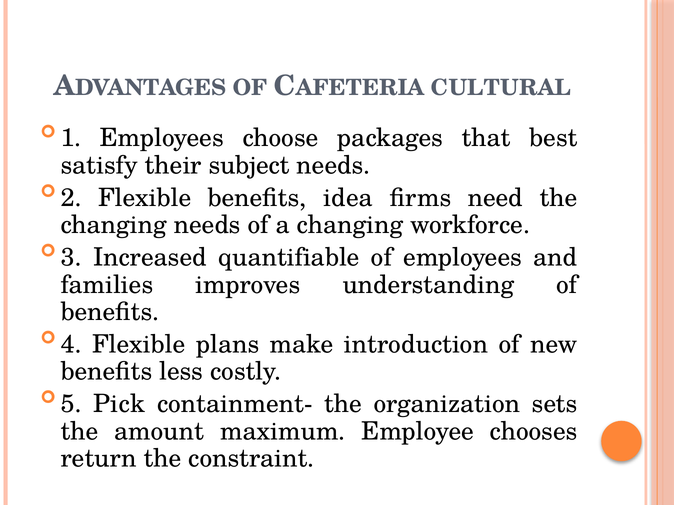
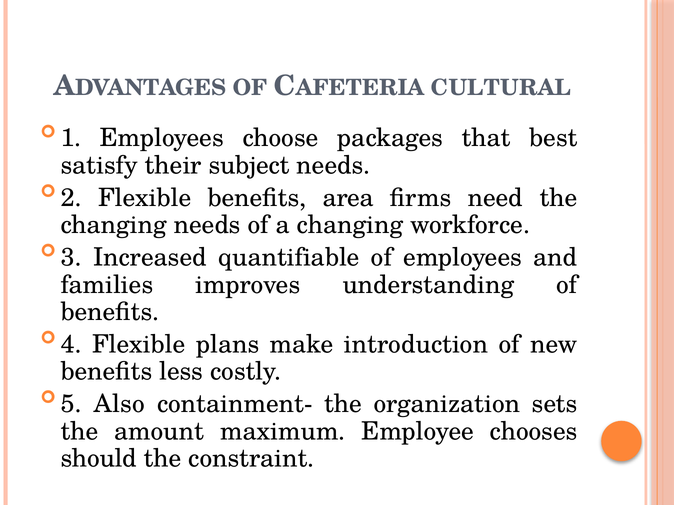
idea: idea -> area (348, 198)
Pick: Pick -> Also (119, 404)
return: return -> should (99, 459)
